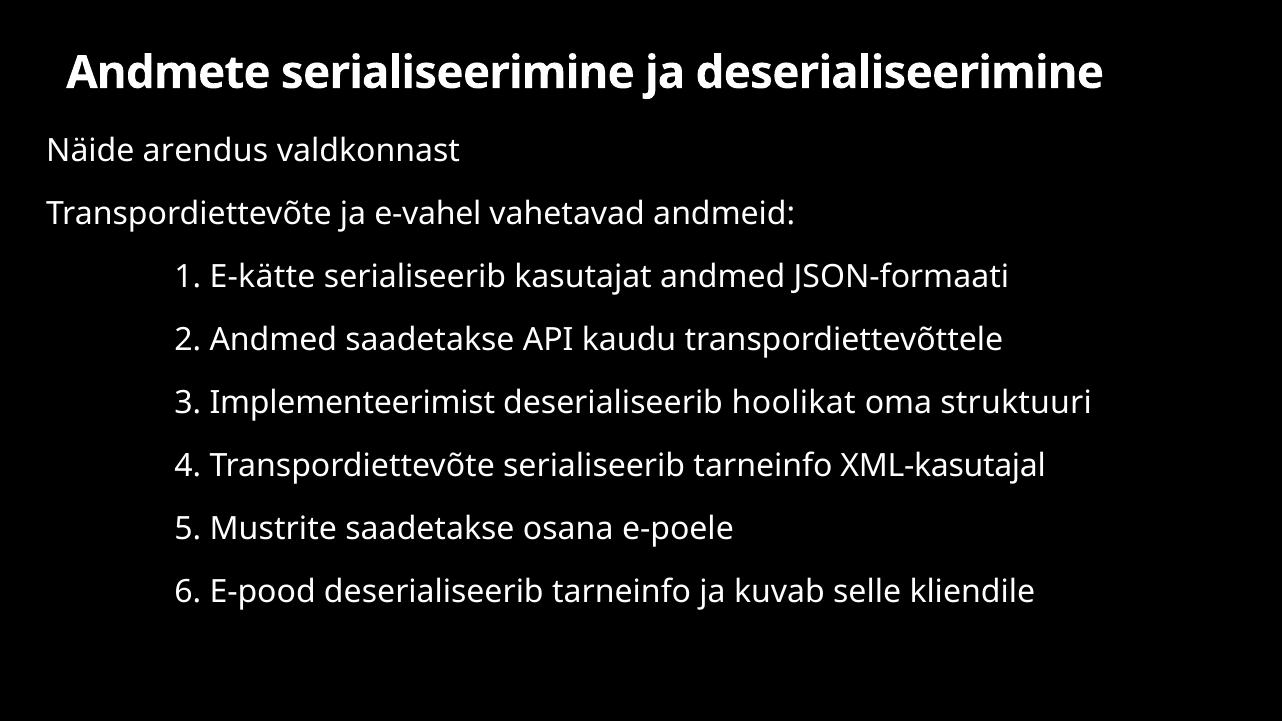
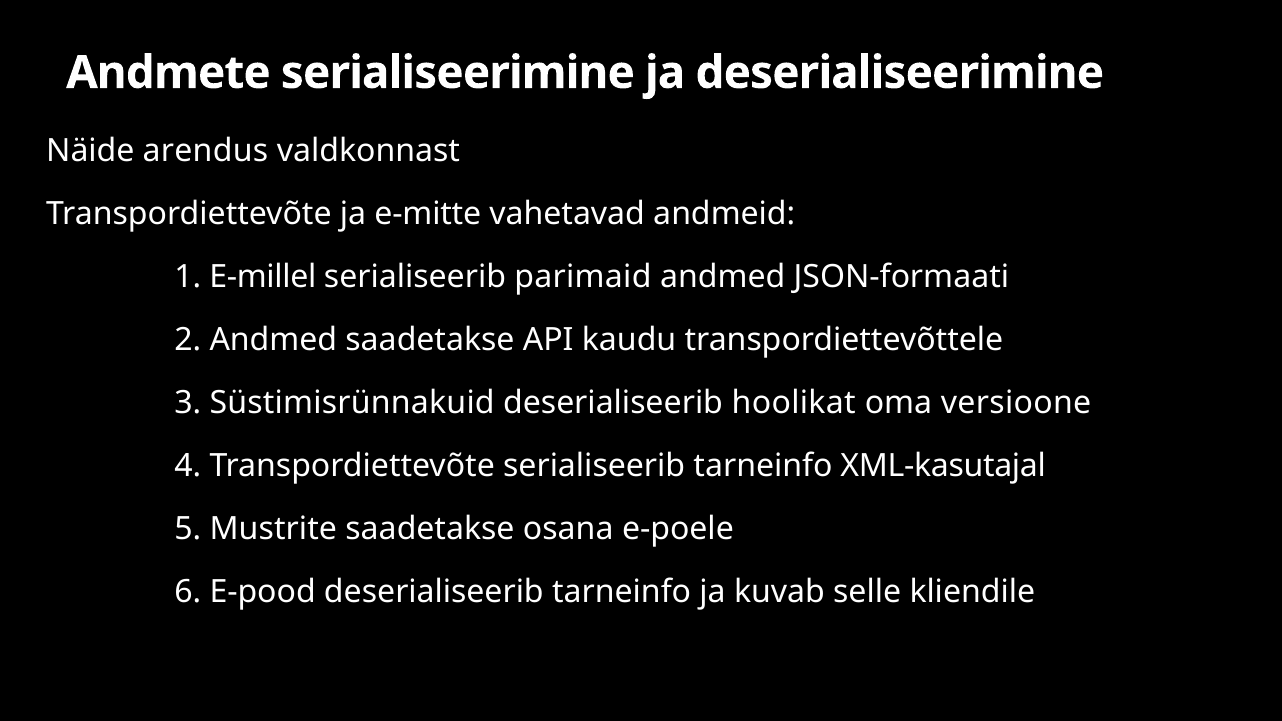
e-vahel: e-vahel -> e-mitte (428, 214)
E-kätte: E-kätte -> E-millel (263, 277)
kasutajat: kasutajat -> parimaid (583, 277)
Implementeerimist: Implementeerimist -> Süstimisrünnakuid (352, 403)
struktuuri: struktuuri -> versioone (1016, 403)
